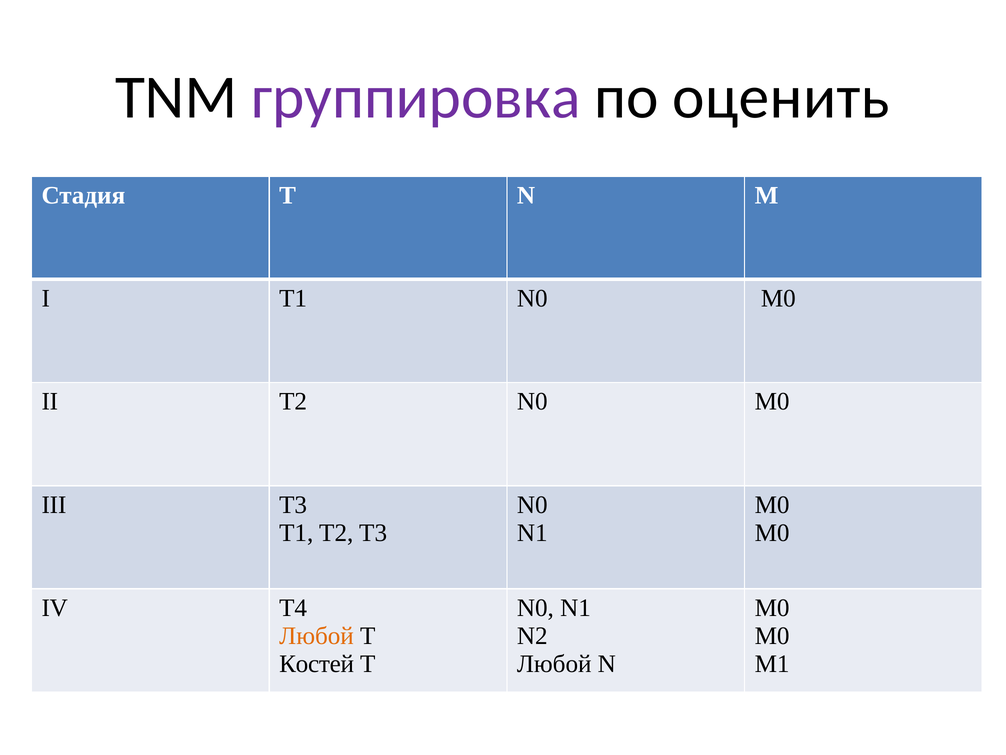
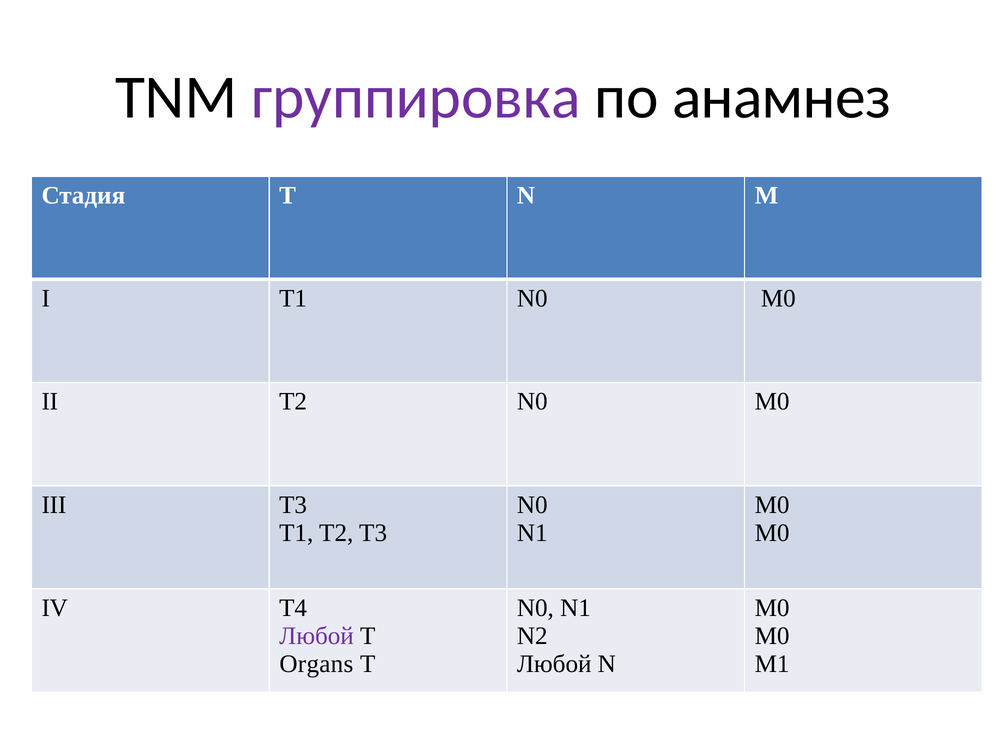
оценить: оценить -> анамнез (782, 97)
Любой colour: orange -> purple (317, 635)
Костей: Костей -> Organs (316, 663)
